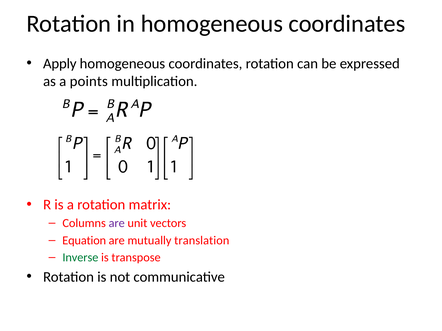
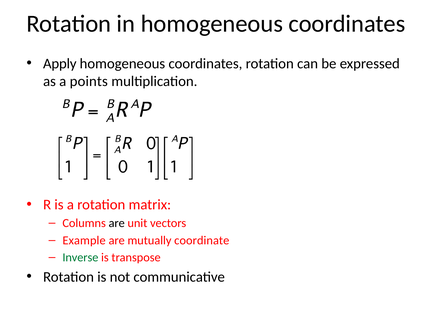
are colour: purple -> black (117, 224)
Equation: Equation -> Example (84, 241)
translation: translation -> coordinate (202, 241)
